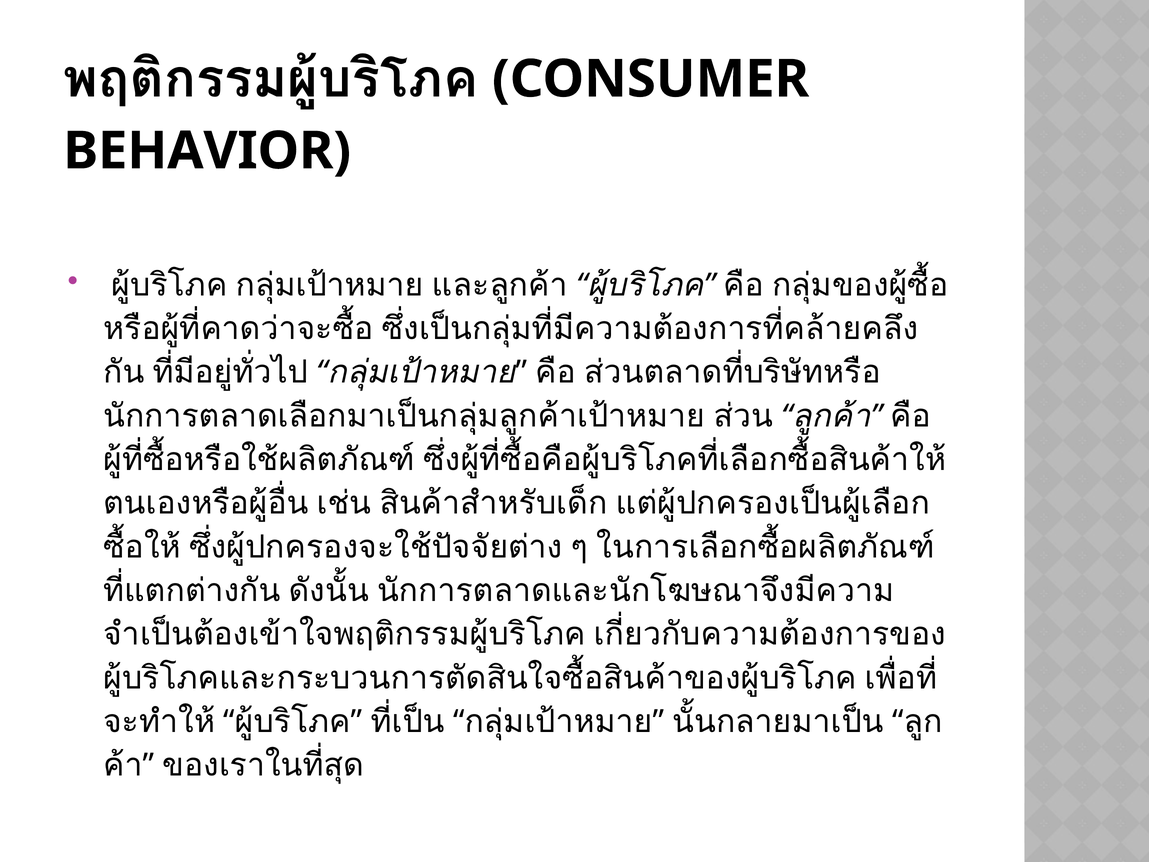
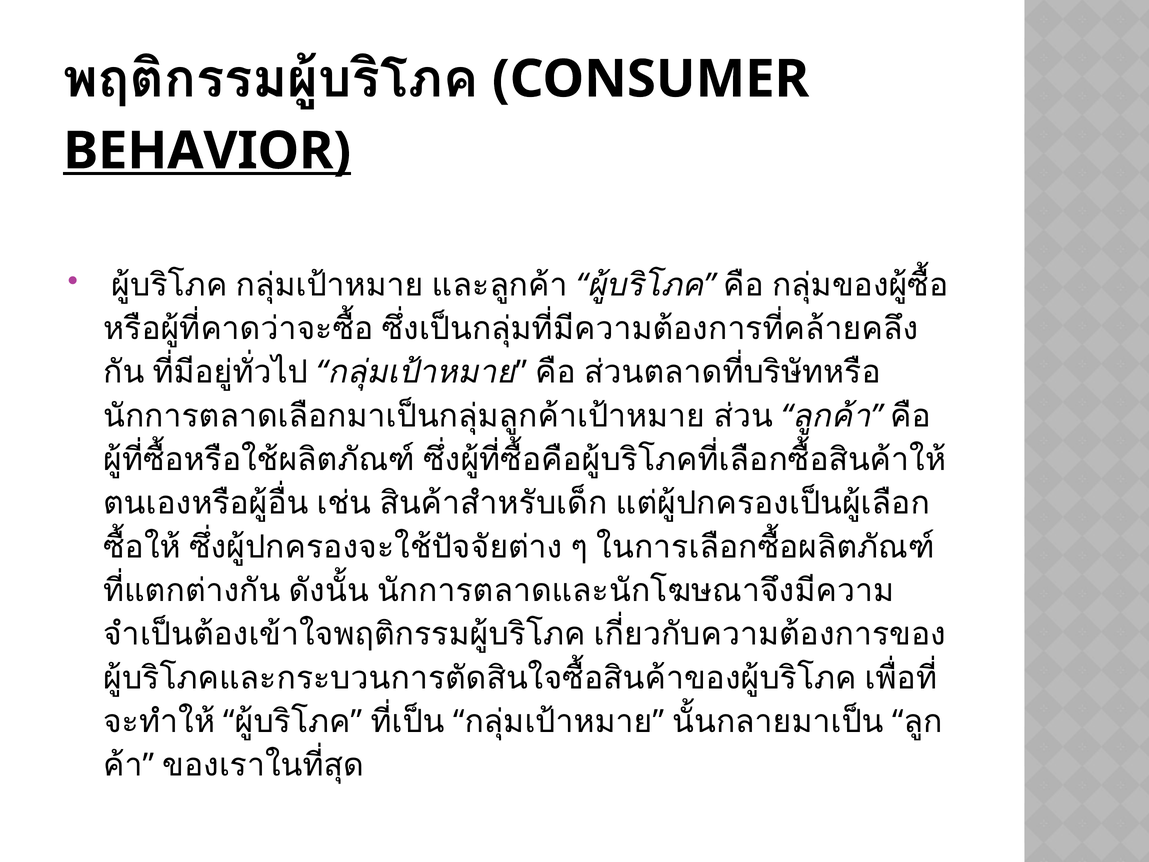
BEHAVIOR underline: none -> present (207, 151)
